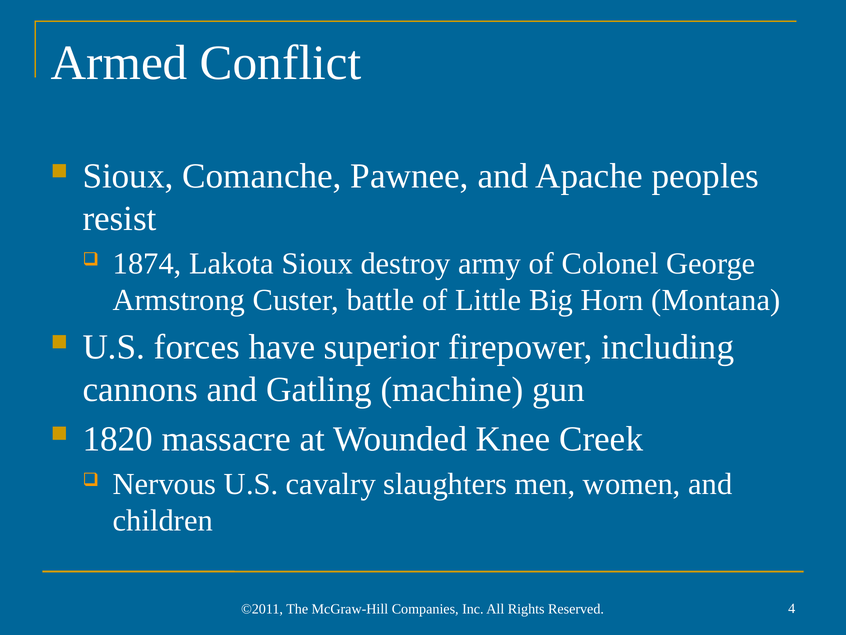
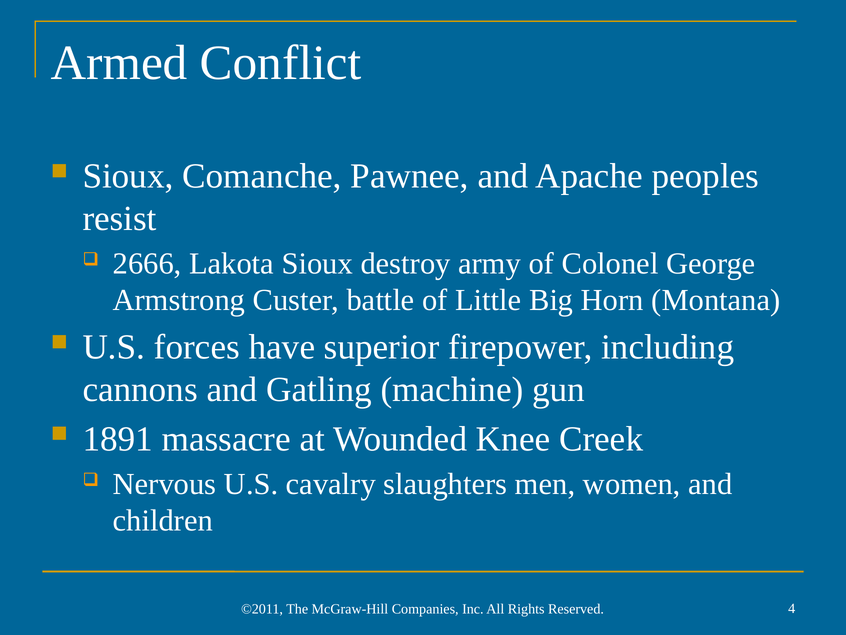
1874: 1874 -> 2666 (147, 263)
1820: 1820 -> 1891 (118, 439)
